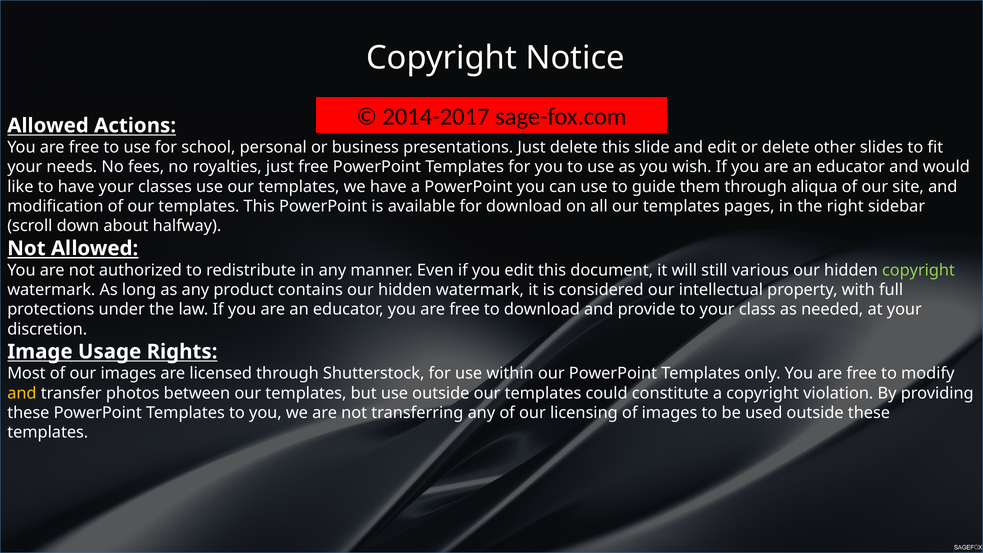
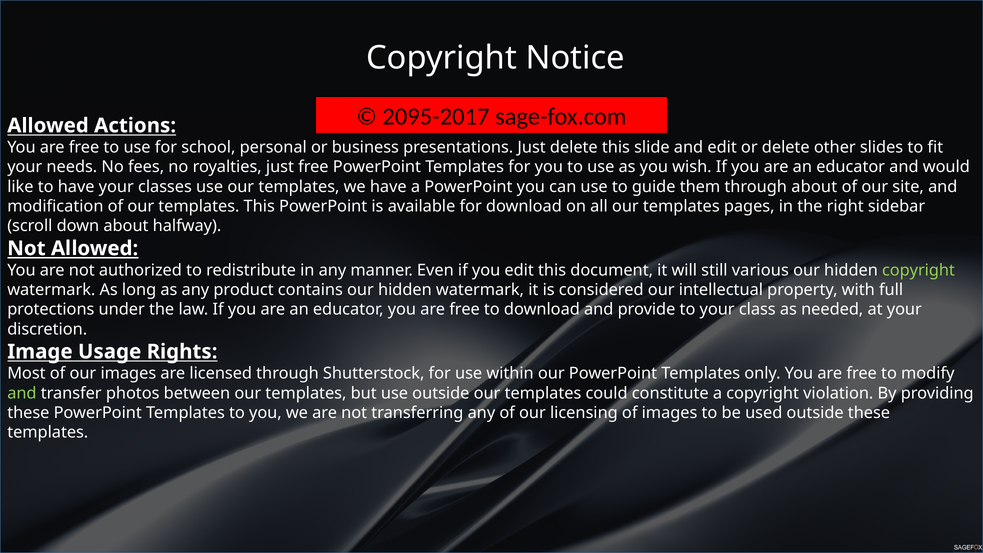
2014-2017: 2014-2017 -> 2095-2017 (436, 117)
through aliqua: aliqua -> about (814, 187)
and colour: yellow -> light green (22, 393)
